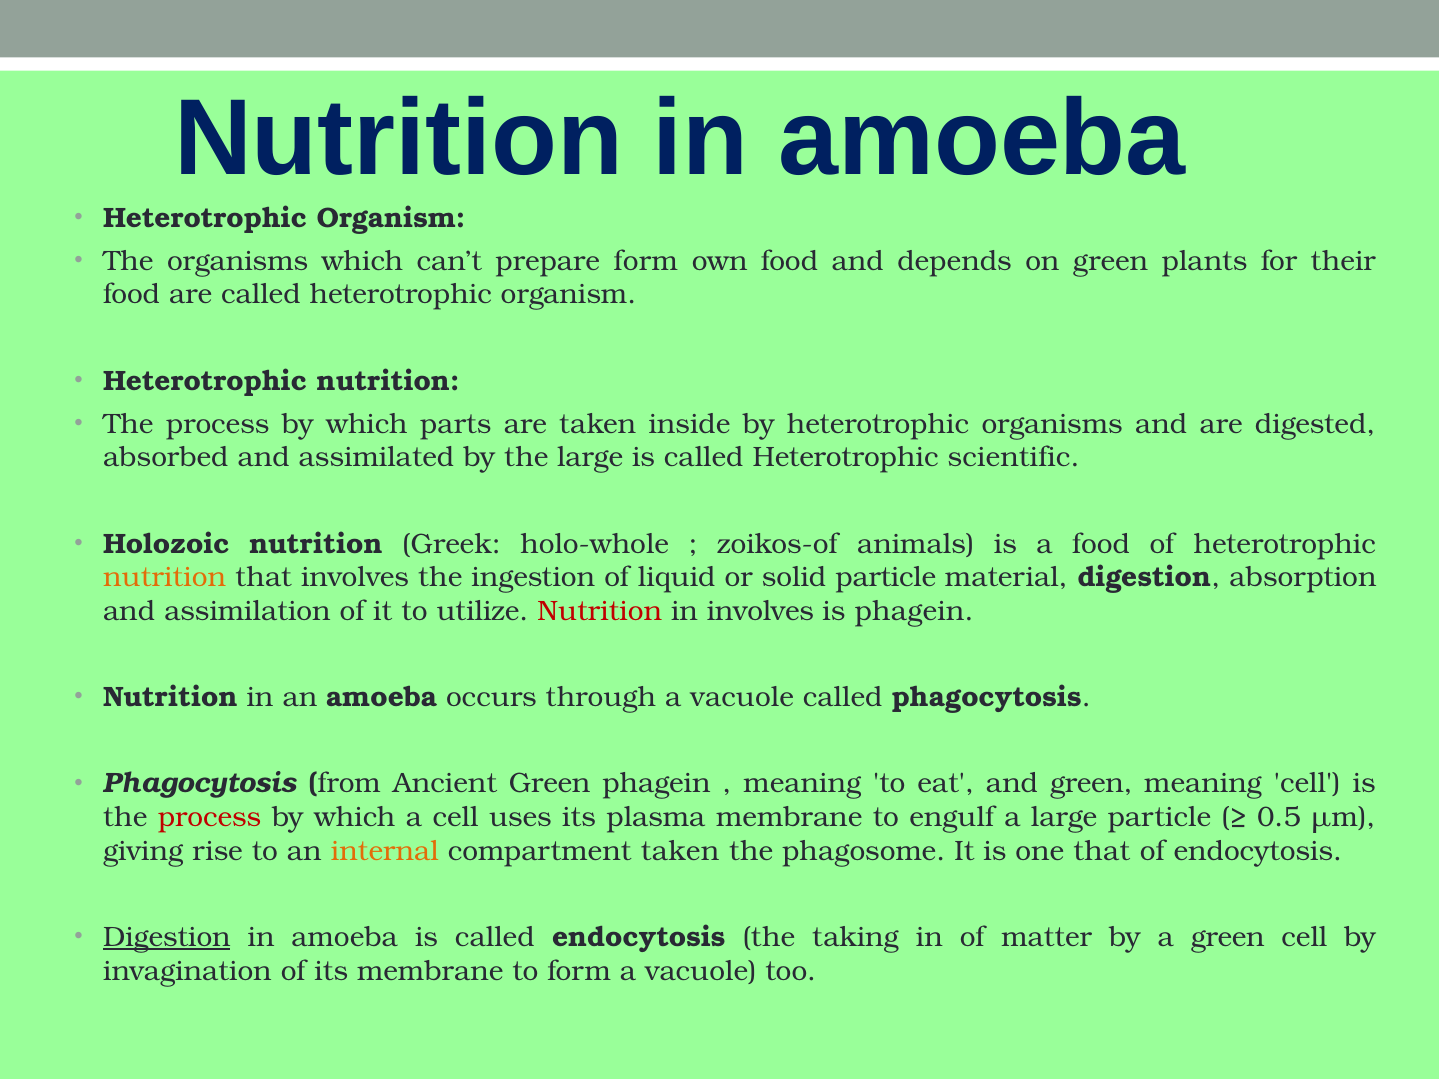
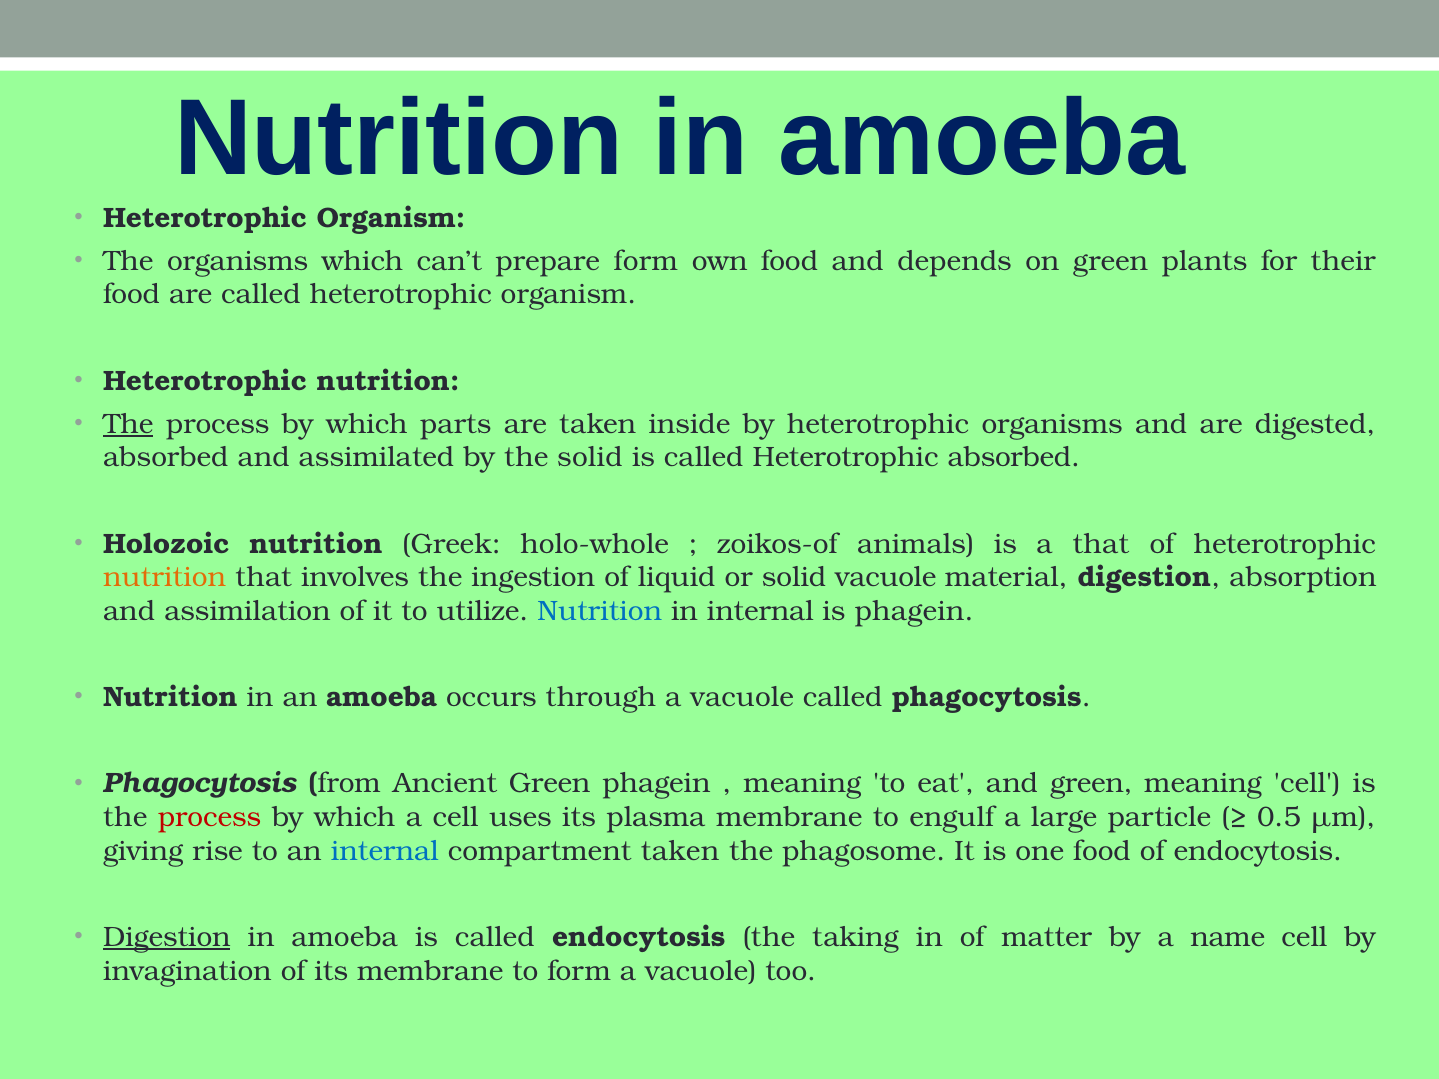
The underline: none -> present (128, 424)
the large: large -> solid (590, 458)
Heterotrophic scientific: scientific -> absorbed (1014, 458)
a food: food -> that (1101, 544)
solid particle: particle -> vacuole (886, 578)
Nutrition colour: red -> blue (600, 611)
in involves: involves -> internal (760, 611)
internal colour: orange -> blue (385, 851)
one that: that -> food (1102, 851)
a green: green -> name (1228, 937)
